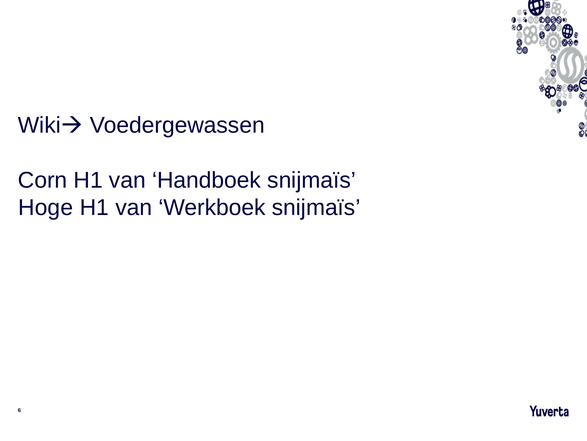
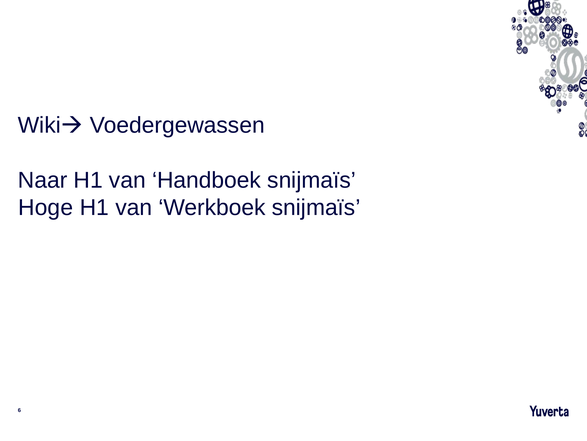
Corn: Corn -> Naar (43, 180)
